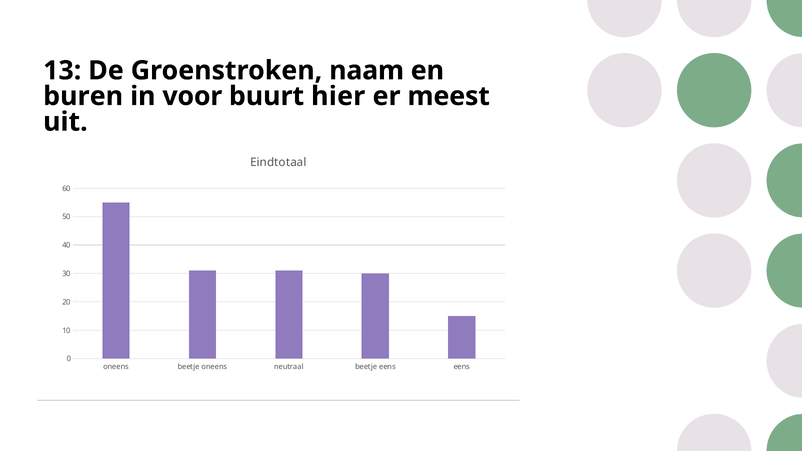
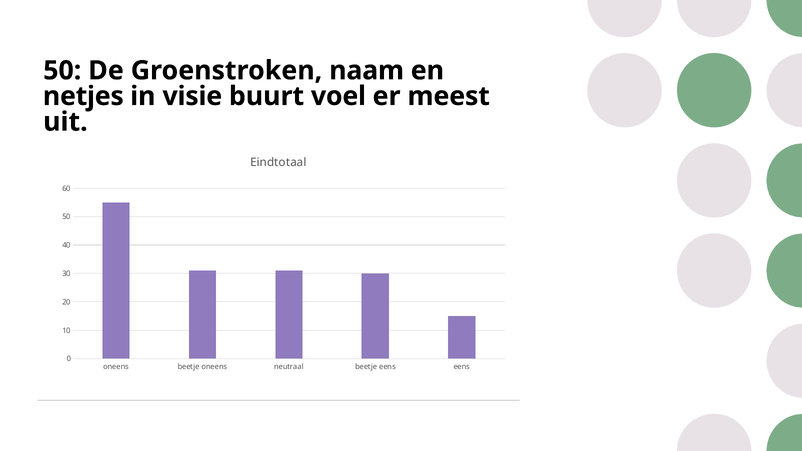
13: 13 -> 50 (62, 71)
buren: buren -> netjes (83, 96)
voor: voor -> visie (192, 96)
hier: hier -> voel (338, 96)
